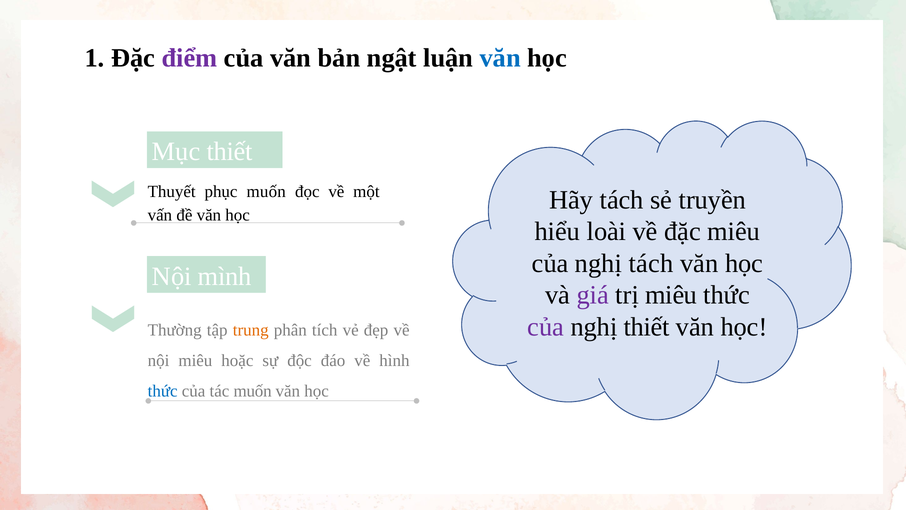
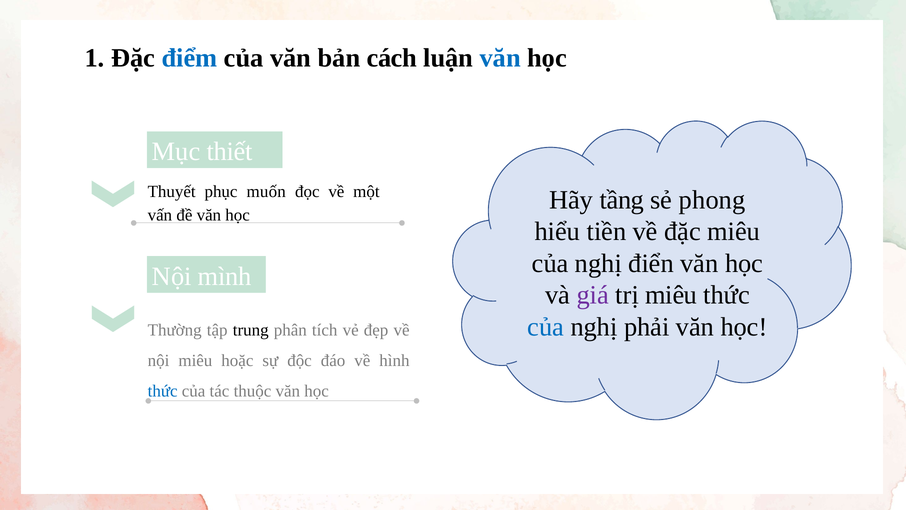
điểm colour: purple -> blue (190, 58)
ngật: ngật -> cách (392, 58)
Hãy tách: tách -> tầng (622, 200)
truyền: truyền -> phong (712, 200)
loài: loài -> tiền (607, 232)
nghị tách: tách -> điển (651, 263)
của colour: purple -> blue (546, 327)
nghị thiết: thiết -> phải (647, 327)
trung colour: orange -> black (251, 330)
tác muốn: muốn -> thuộc (253, 391)
